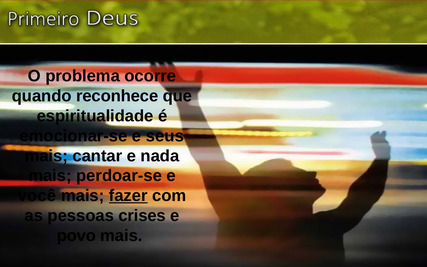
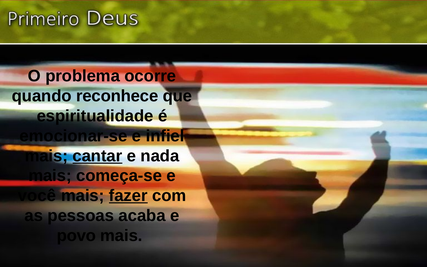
seus: seus -> infiel (165, 136)
cantar underline: none -> present (97, 156)
perdoar-se: perdoar-se -> começa-se (119, 176)
crises: crises -> acaba (142, 216)
